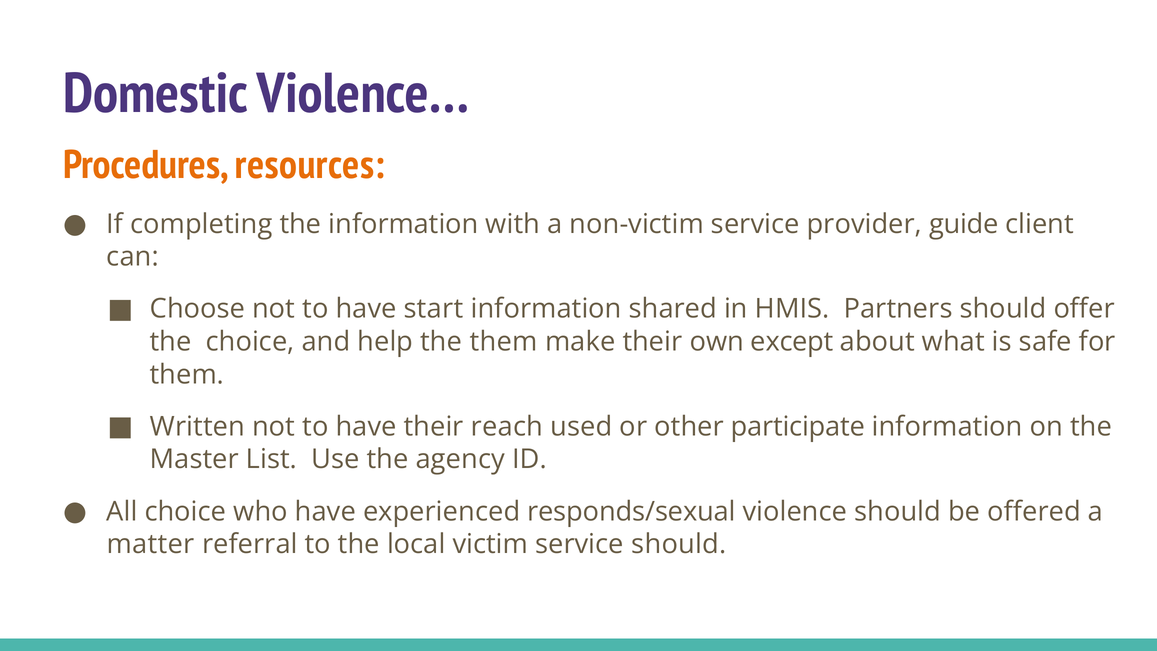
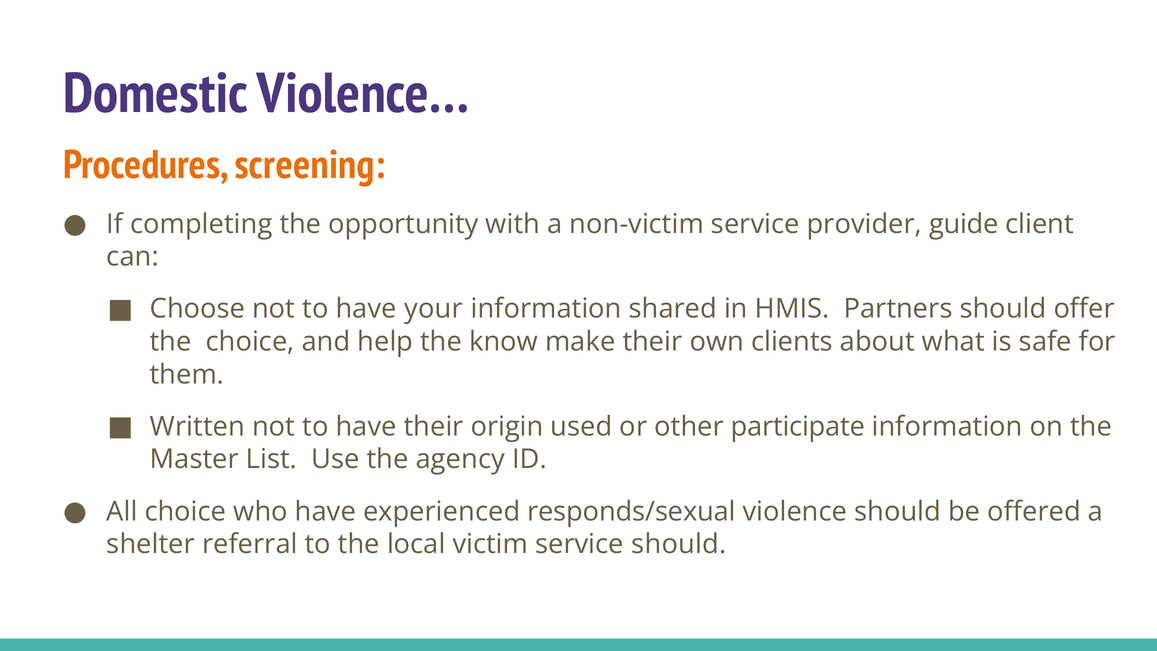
resources: resources -> screening (310, 165)
the information: information -> opportunity (404, 224)
start: start -> your (434, 309)
the them: them -> know (504, 342)
except: except -> clients (792, 342)
reach: reach -> origin (507, 427)
matter: matter -> shelter (151, 544)
